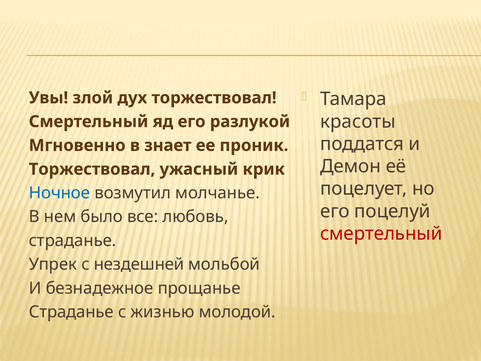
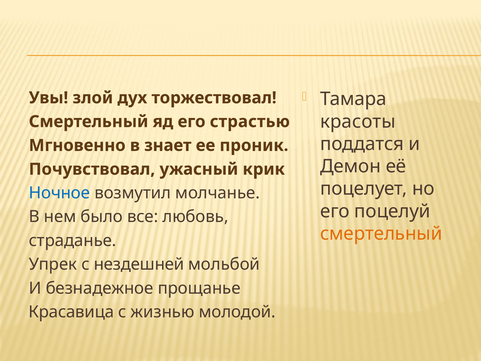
разлукой: разлукой -> страстью (250, 122)
Торжествовал: Торжествовал -> Почувствовал (92, 169)
смертельный colour: red -> orange (381, 233)
Страданье: Страданье -> Красавица (71, 312)
